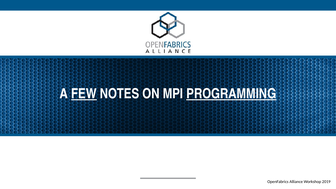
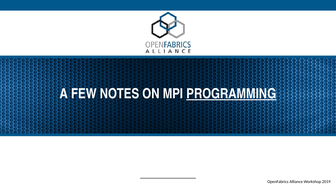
FEW underline: present -> none (84, 94)
